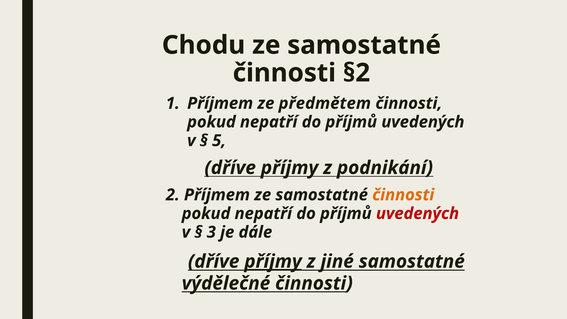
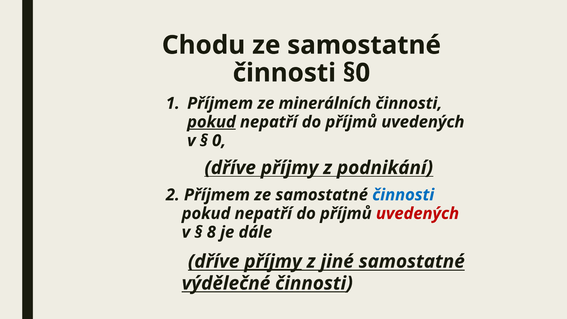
§2: §2 -> §0 (356, 73)
předmětem: předmětem -> minerálních (325, 103)
pokud underline: none -> present (211, 122)
5: 5 -> 0 (219, 141)
činnosti colour: orange -> blue (403, 195)
3: 3 -> 8 (211, 232)
